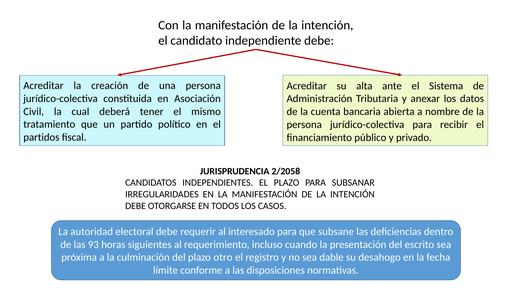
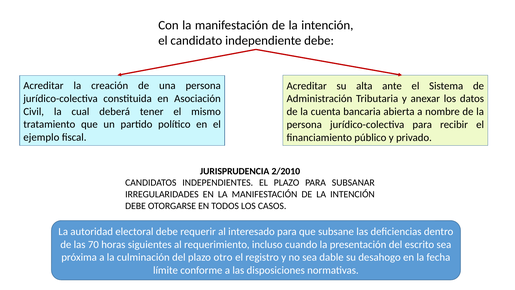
partidos: partidos -> ejemplo (41, 137)
2/2058: 2/2058 -> 2/2010 (286, 171)
93: 93 -> 70 (93, 244)
